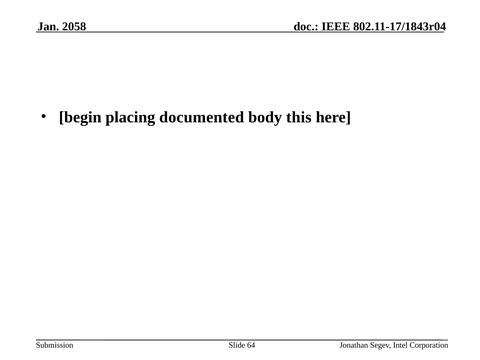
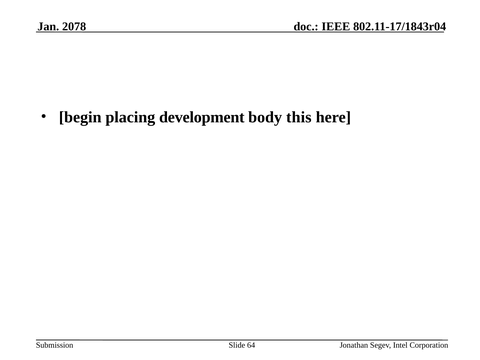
2058: 2058 -> 2078 (74, 27)
documented: documented -> development (202, 117)
